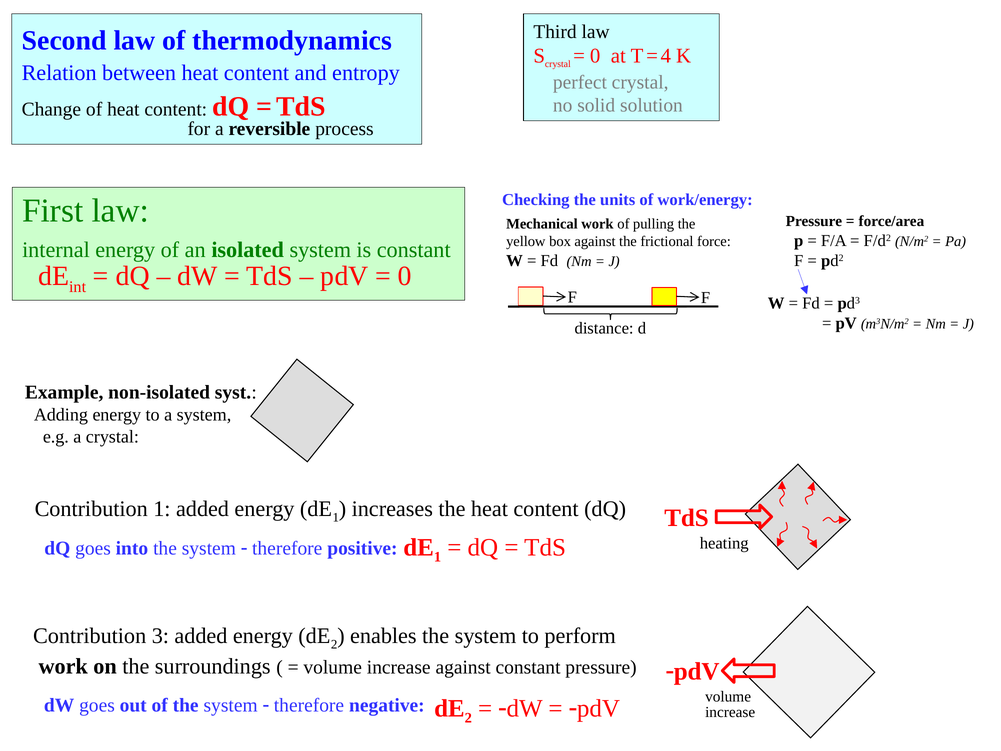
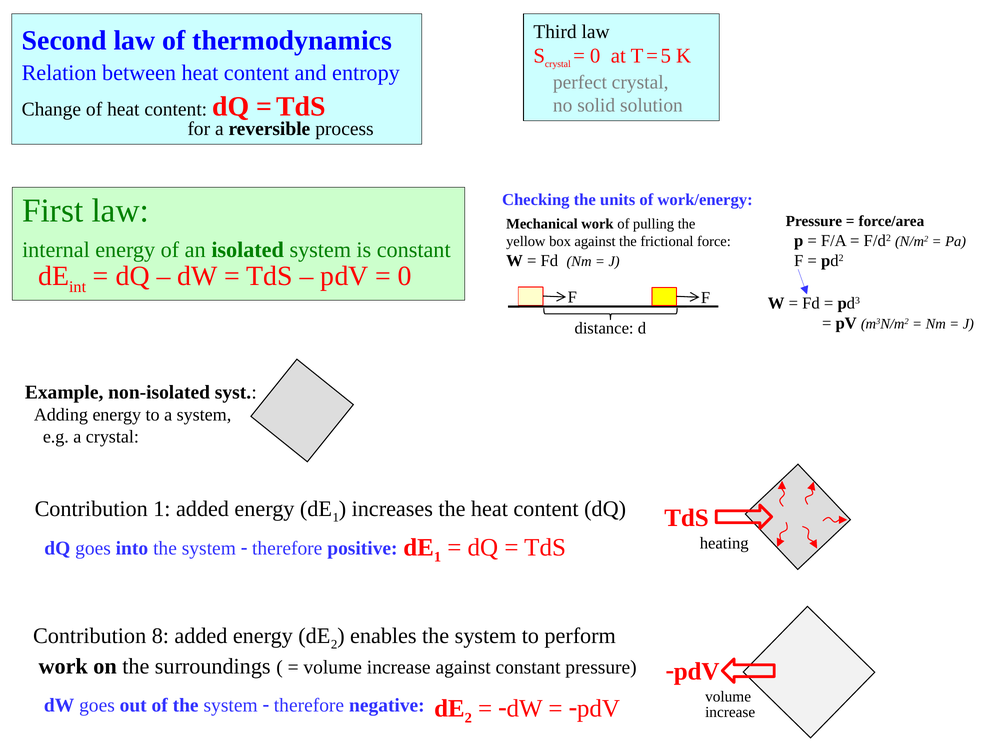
4: 4 -> 5 (666, 56)
3: 3 -> 8 (160, 636)
